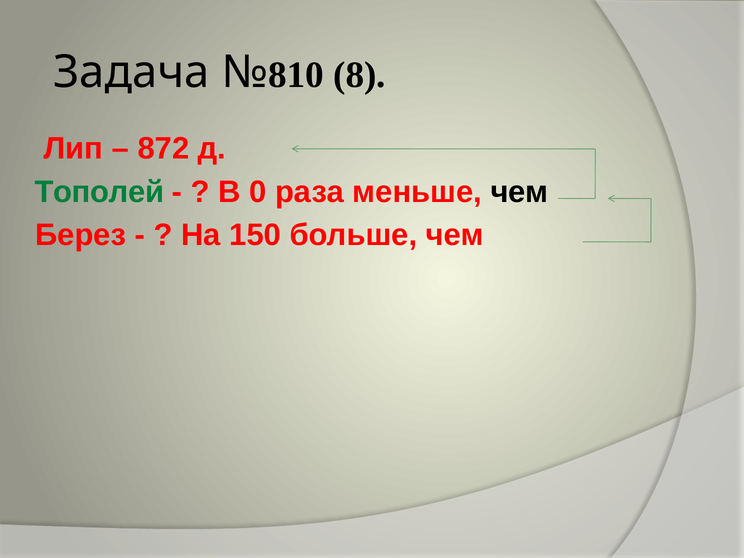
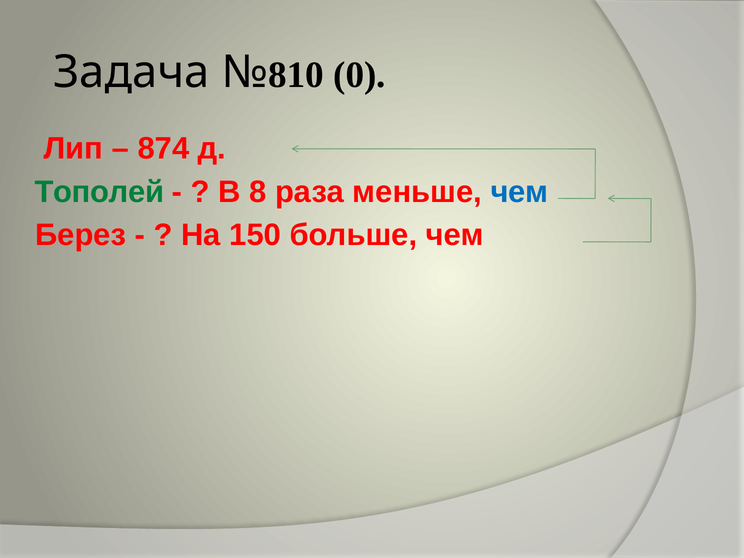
8: 8 -> 0 (359, 75)
872: 872 -> 874 (163, 148)
0: 0 -> 8 (258, 192)
чем colour: black -> blue (519, 192)
